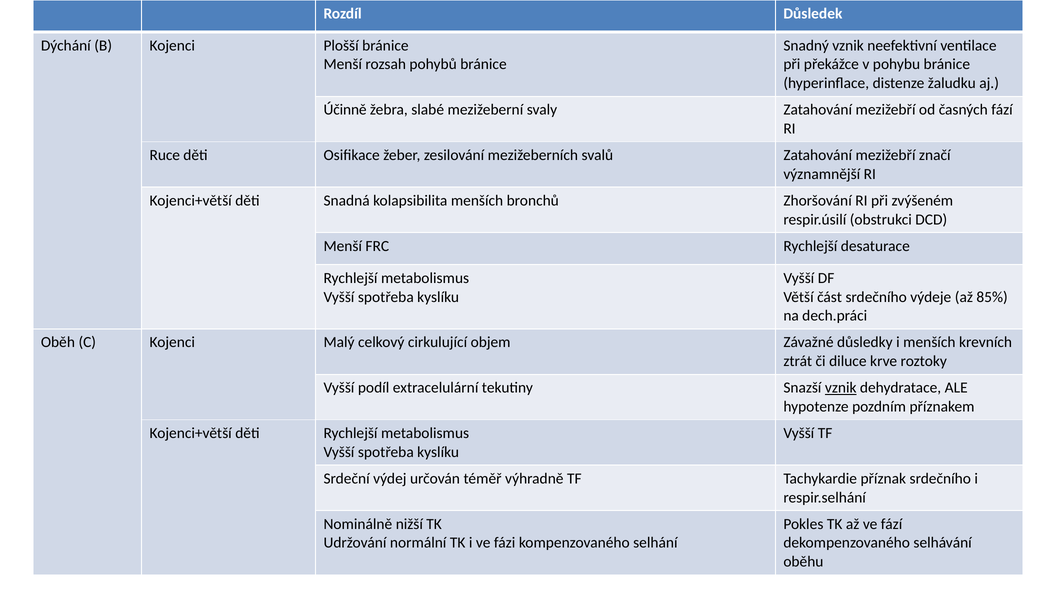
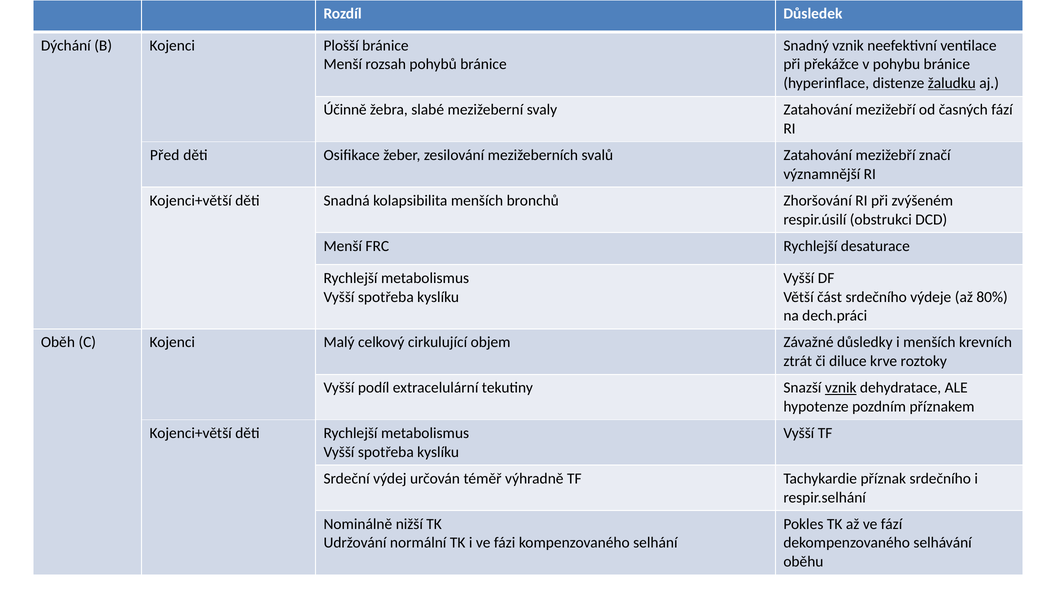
žaludku underline: none -> present (952, 83)
Ruce: Ruce -> Před (165, 155)
85%: 85% -> 80% (992, 297)
